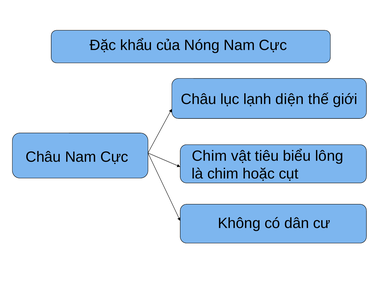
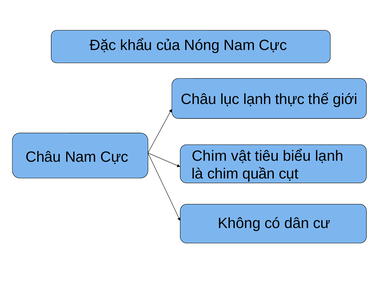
diện: diện -> thực (290, 99)
biểu lông: lông -> lạnh (329, 156)
hoặc: hoặc -> quần (259, 174)
